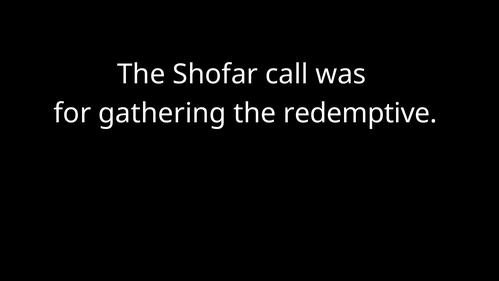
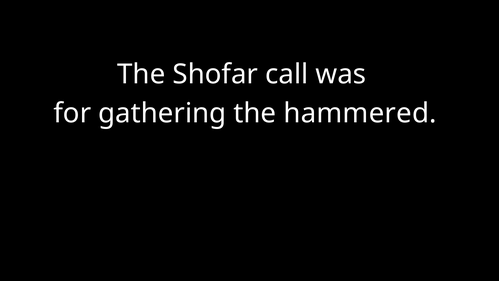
redemptive: redemptive -> hammered (360, 113)
